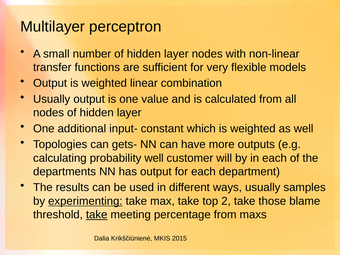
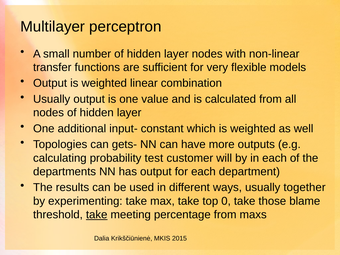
probability well: well -> test (154, 158)
samples: samples -> together (305, 188)
experimenting underline: present -> none (85, 201)
2: 2 -> 0 (226, 201)
